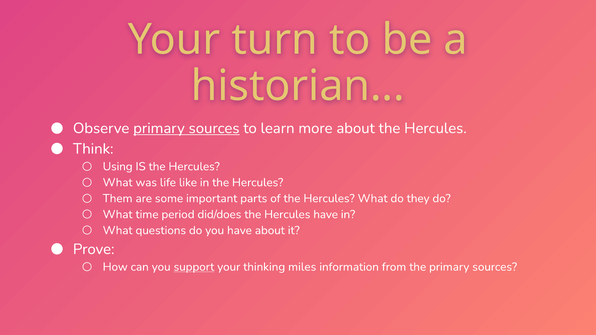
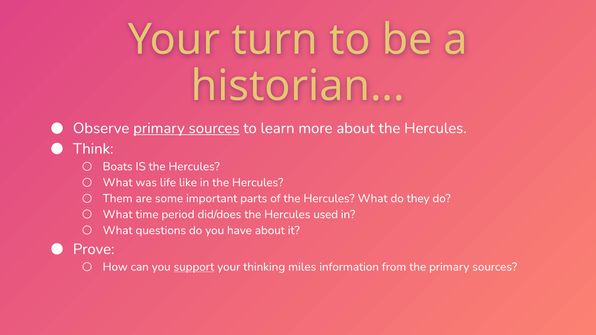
Using: Using -> Boats (118, 167)
Hercules have: have -> used (326, 215)
